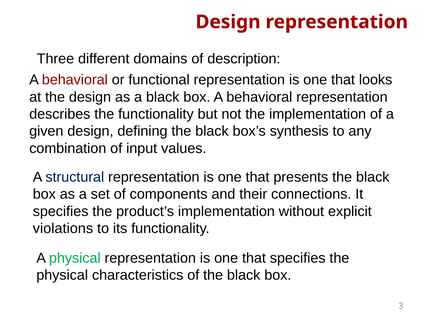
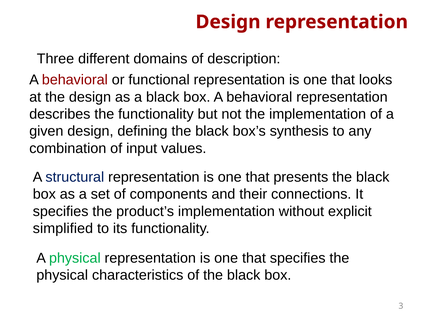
violations: violations -> simplified (63, 229)
